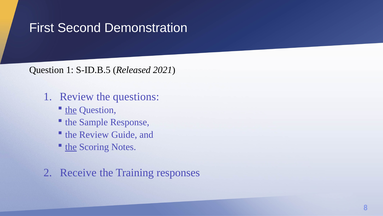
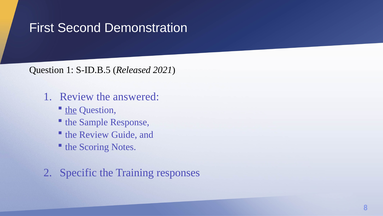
questions: questions -> answered (136, 96)
the underline: present -> none (71, 147)
Receive: Receive -> Specific (78, 172)
